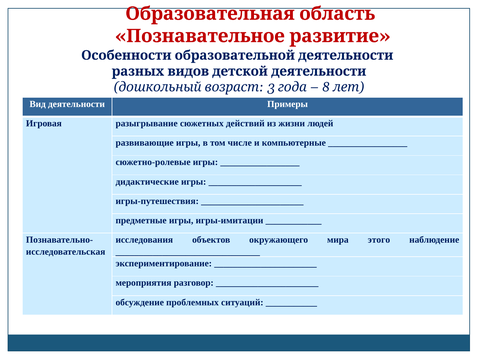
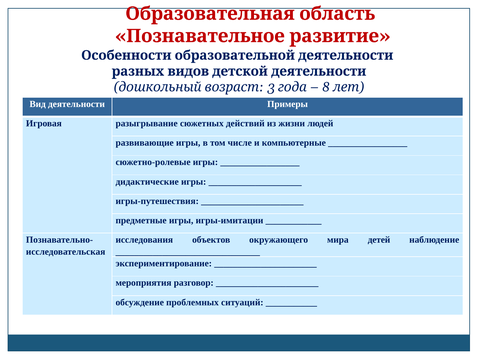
этого: этого -> детей (379, 240)
